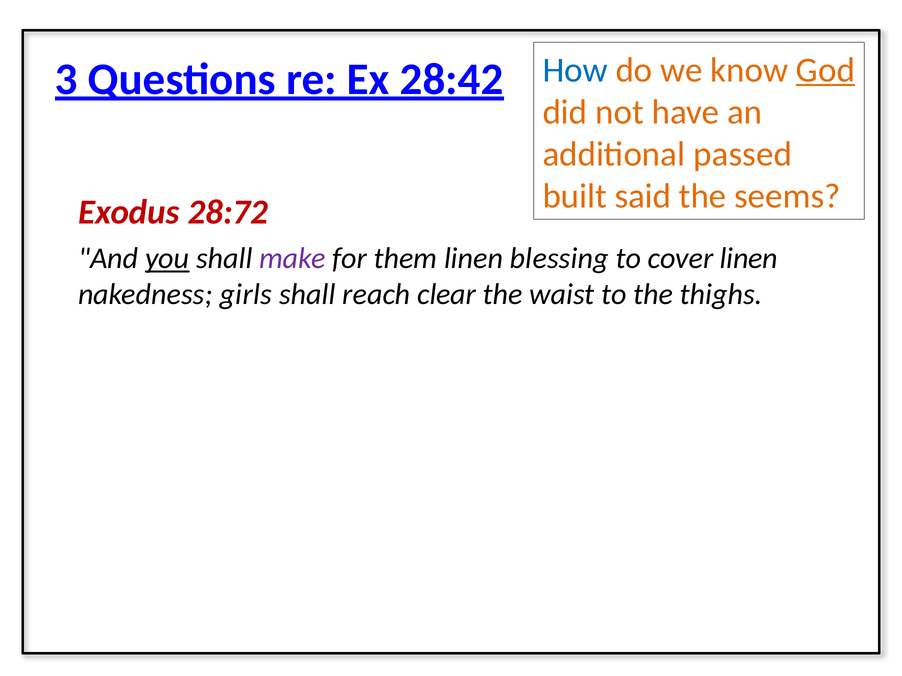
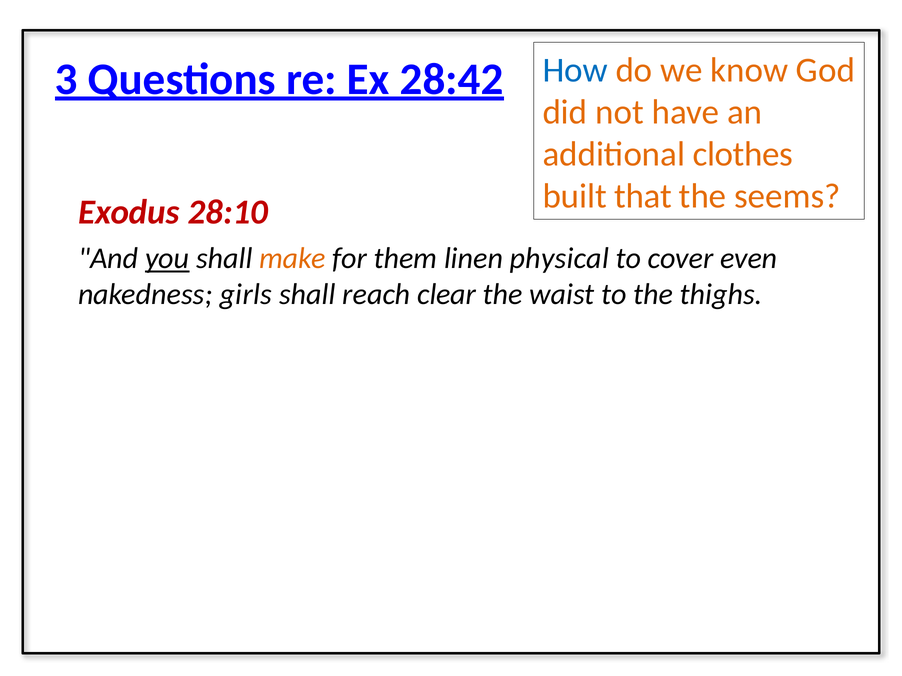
God underline: present -> none (825, 70)
passed: passed -> clothes (743, 154)
said: said -> that (643, 196)
28:72: 28:72 -> 28:10 (228, 212)
make colour: purple -> orange (293, 259)
blessing: blessing -> physical (559, 259)
cover linen: linen -> even (749, 259)
